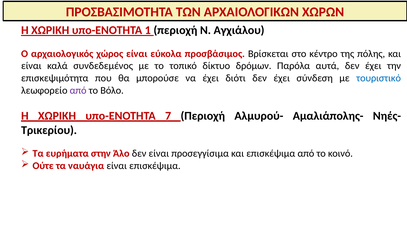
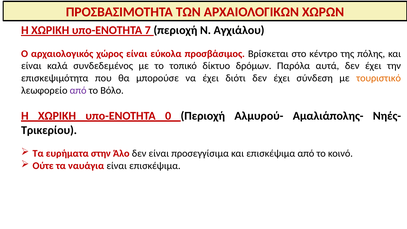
1: 1 -> 7 (148, 30)
τουριστικό colour: blue -> orange (379, 78)
7: 7 -> 0 (168, 116)
